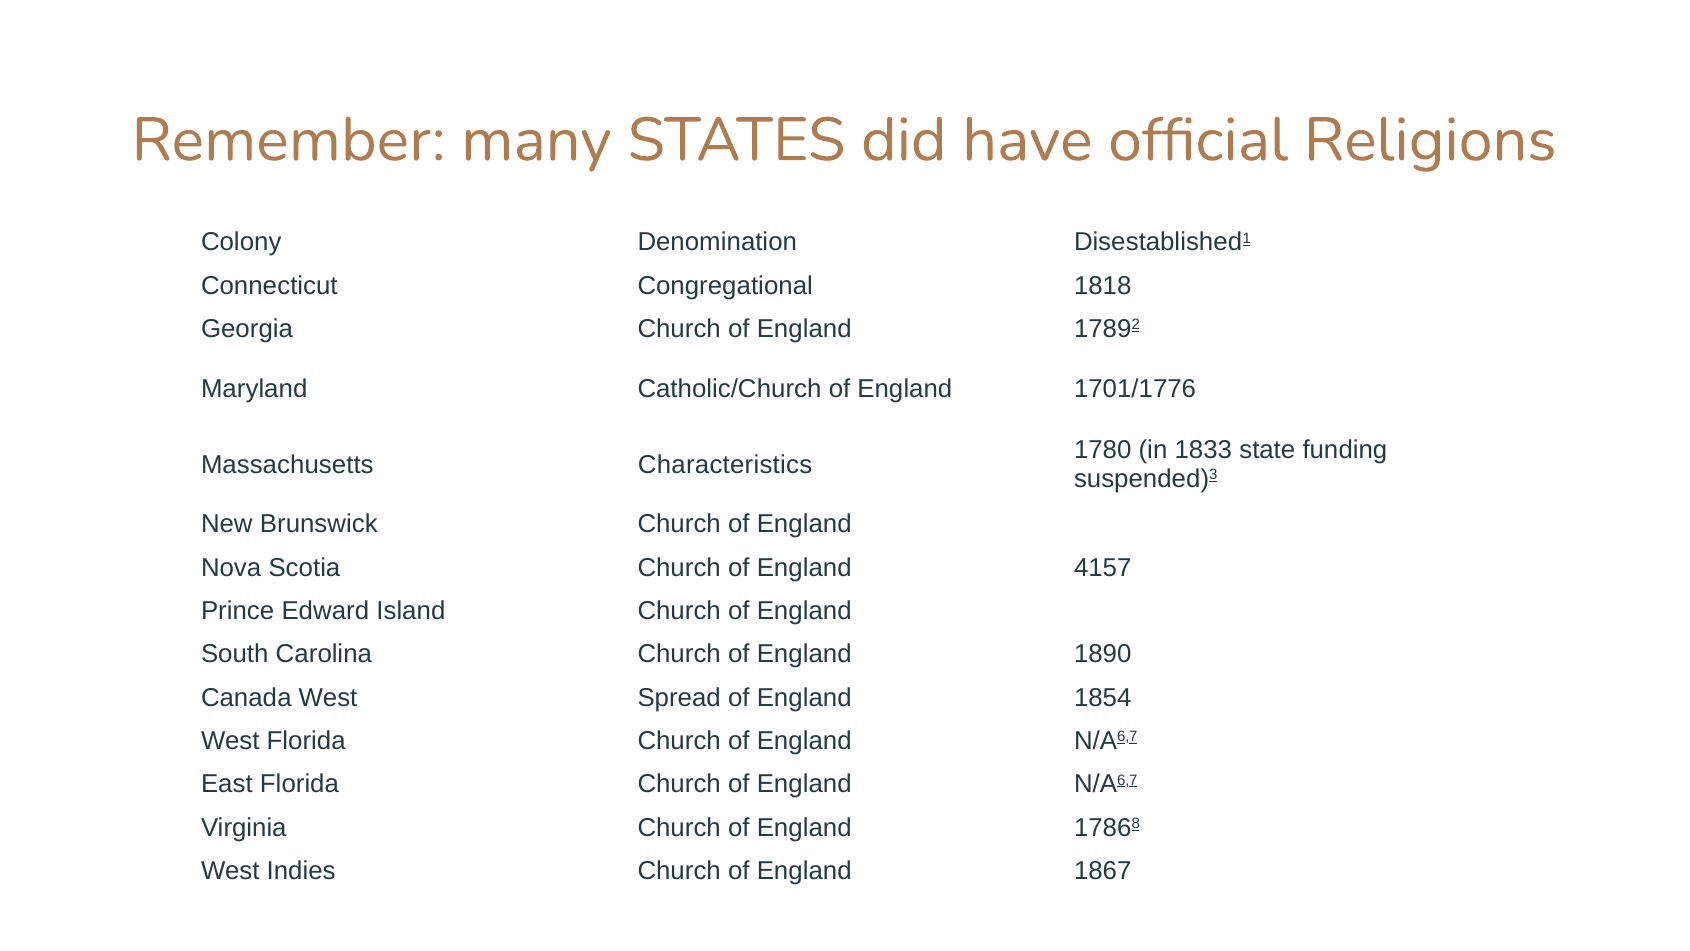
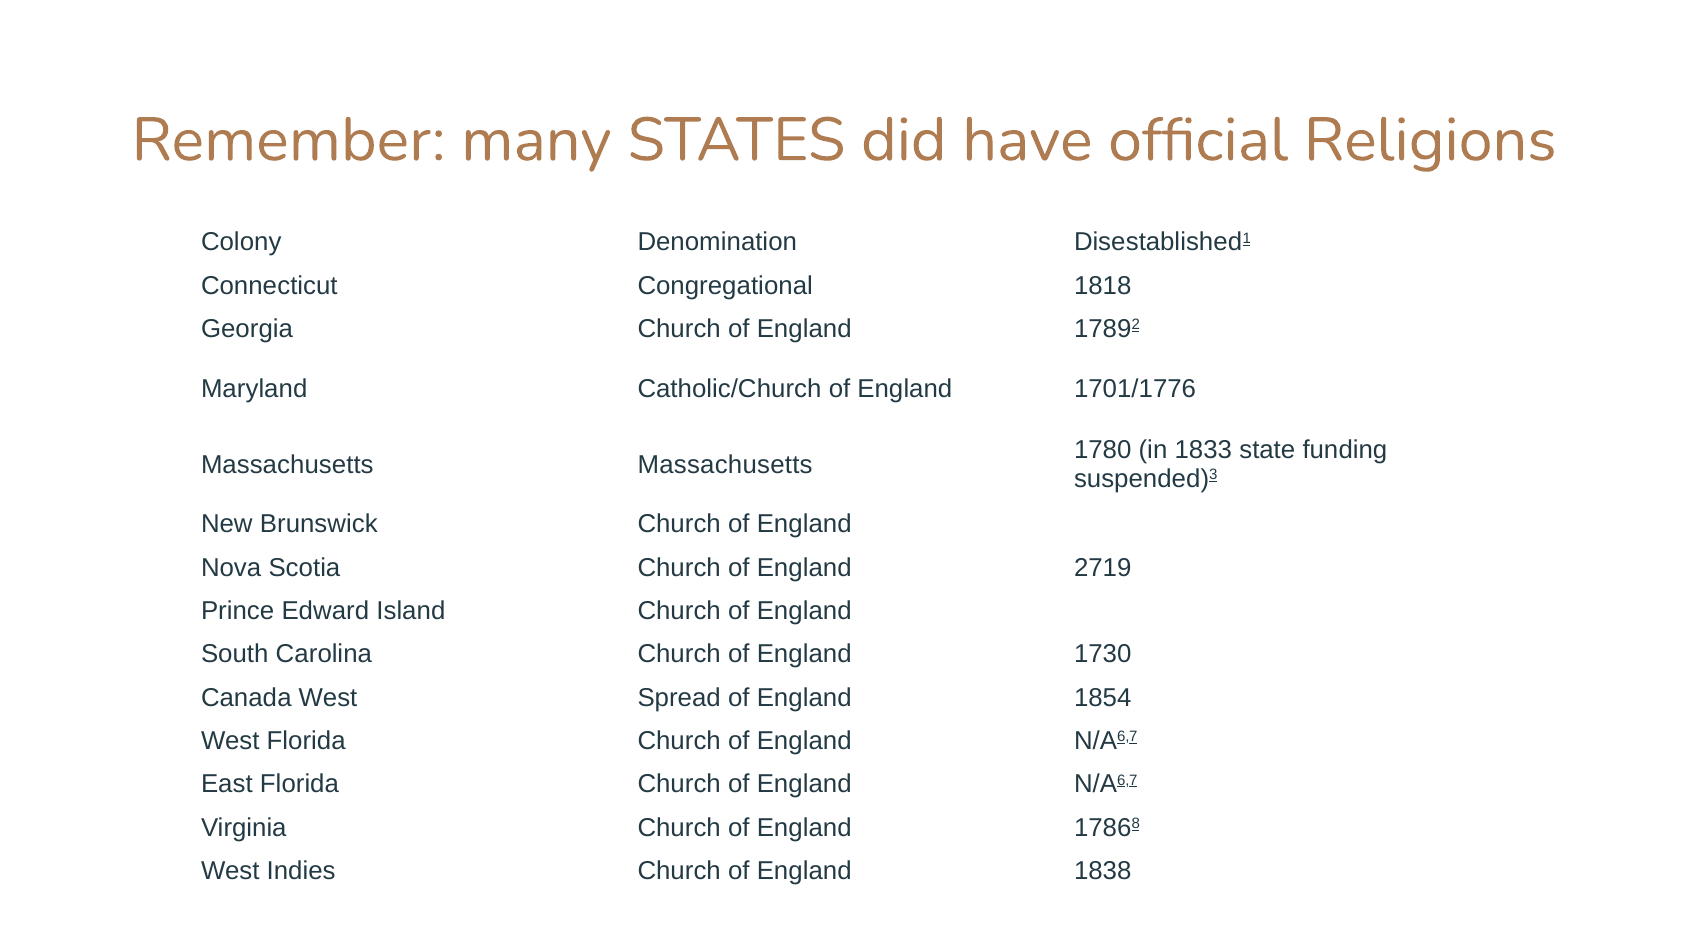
Massachusetts Characteristics: Characteristics -> Massachusetts (725, 464)
4157: 4157 -> 2719 (1103, 567)
1890: 1890 -> 1730 (1103, 654)
1867: 1867 -> 1838 (1103, 871)
